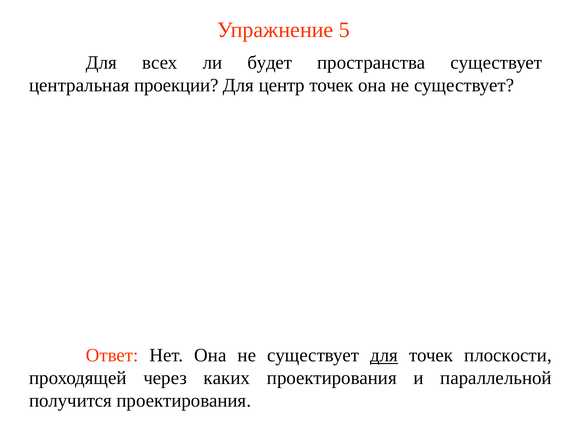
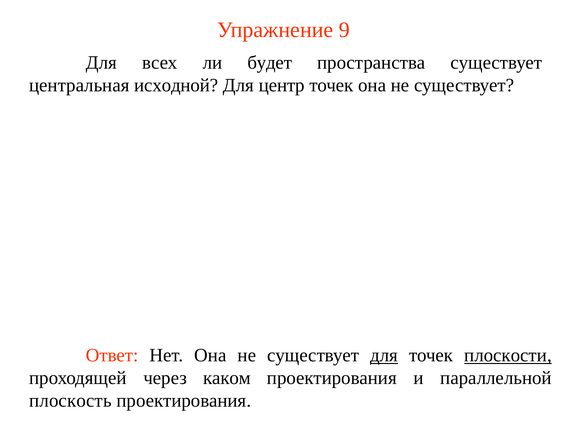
5: 5 -> 9 (344, 30)
проекции: проекции -> исходной (176, 85)
плоскости underline: none -> present (508, 356)
каких: каких -> каком (227, 378)
получится: получится -> плоскость (70, 401)
